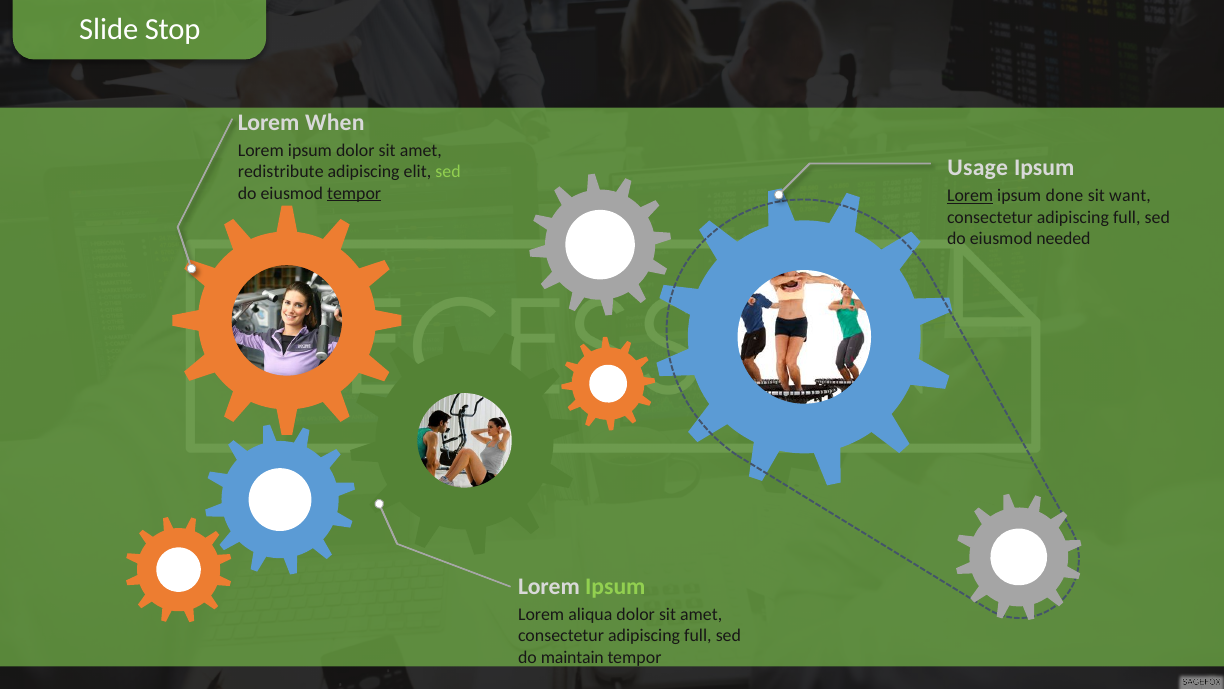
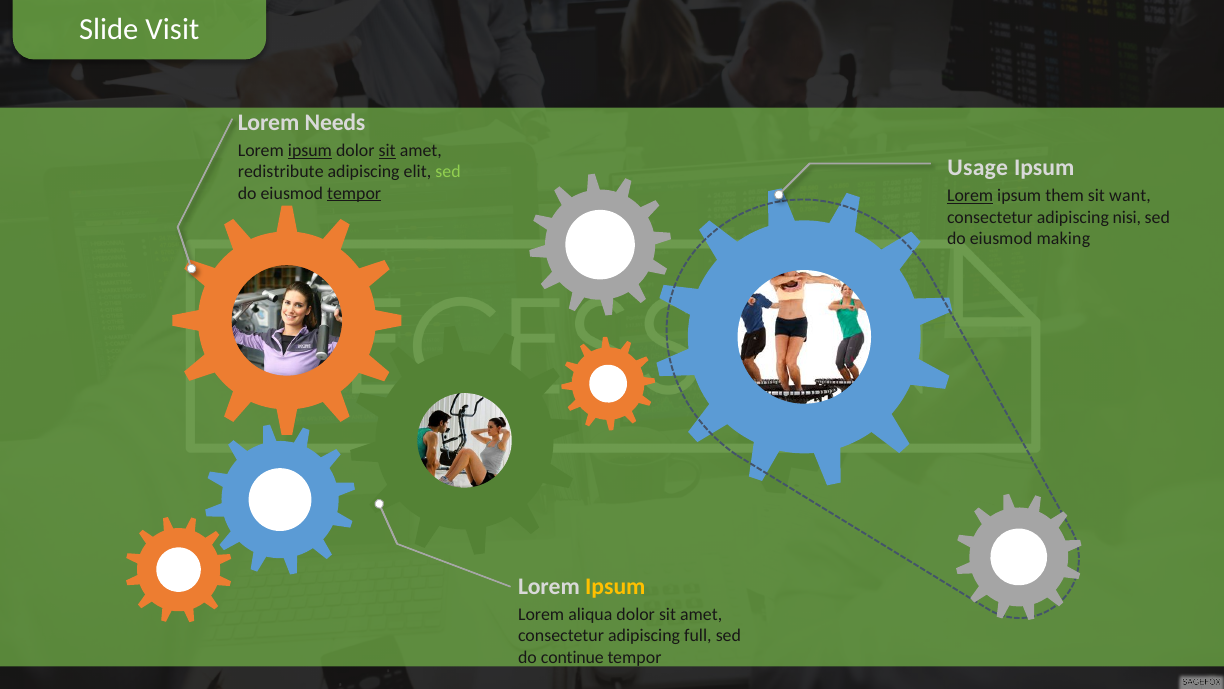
Stop: Stop -> Visit (172, 29)
When: When -> Needs (335, 122)
ipsum underline: none -> present (310, 150)
sit underline: none -> present (387, 150)
done: done -> them (1065, 196)
full: full -> nisi (1127, 217)
needed: needed -> making (1063, 239)
Ipsum colour: light green -> yellow (615, 586)
maintain: maintain -> continue (572, 657)
